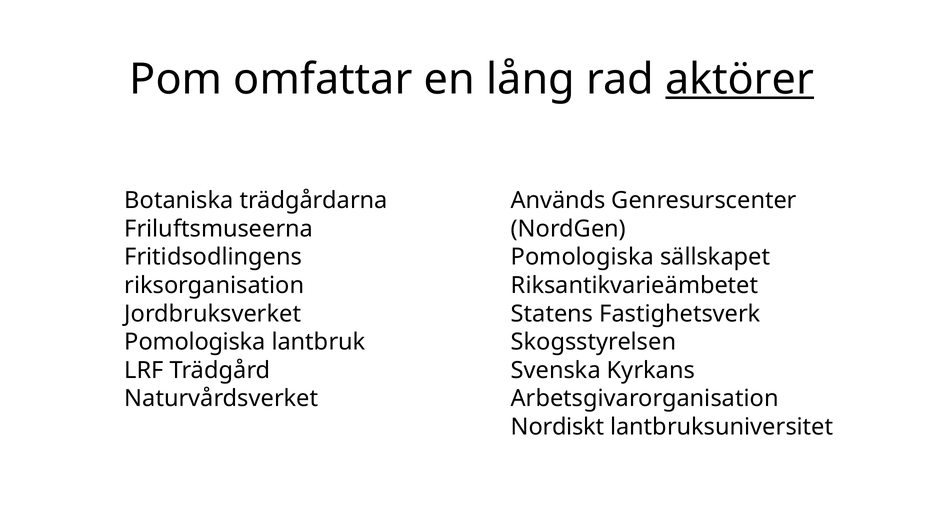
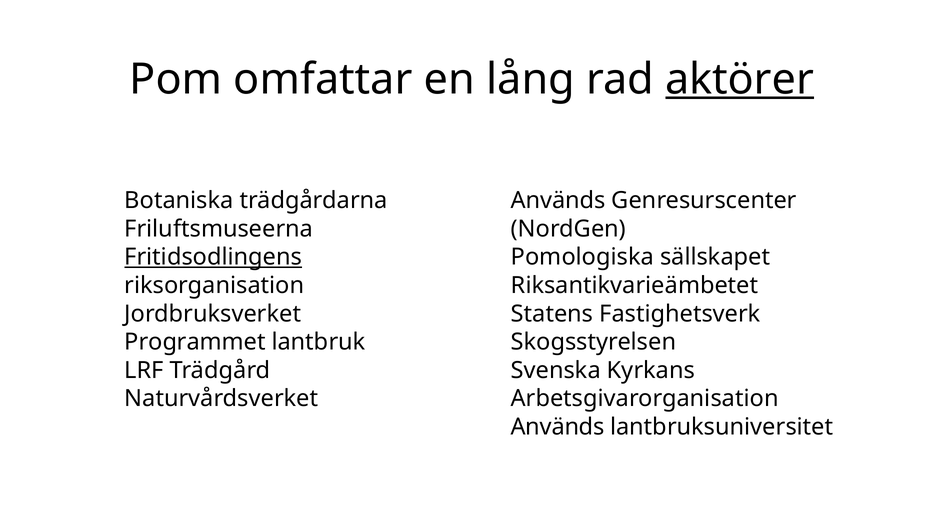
Fritidsodlingens underline: none -> present (213, 257)
Pomologiska: Pomologiska -> Programmet (195, 342)
Nordiskt: Nordiskt -> Används (558, 427)
